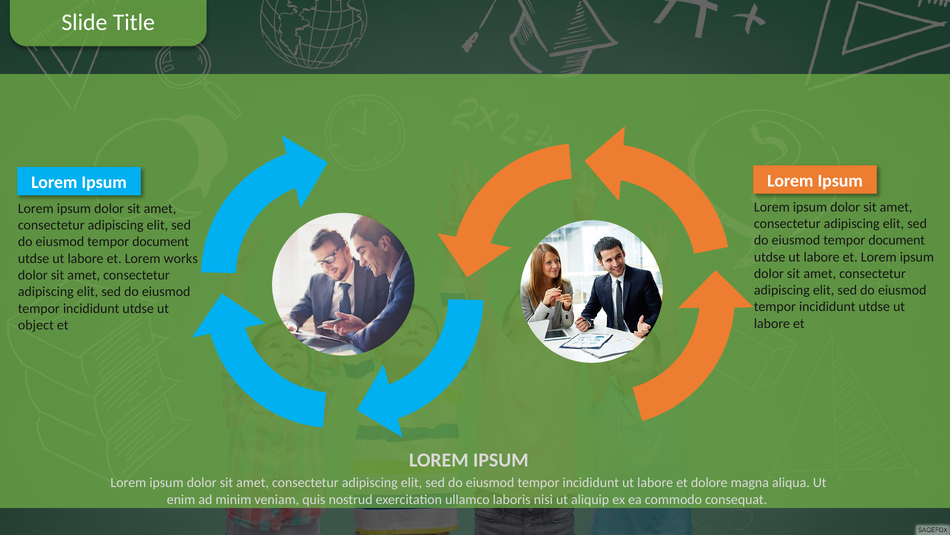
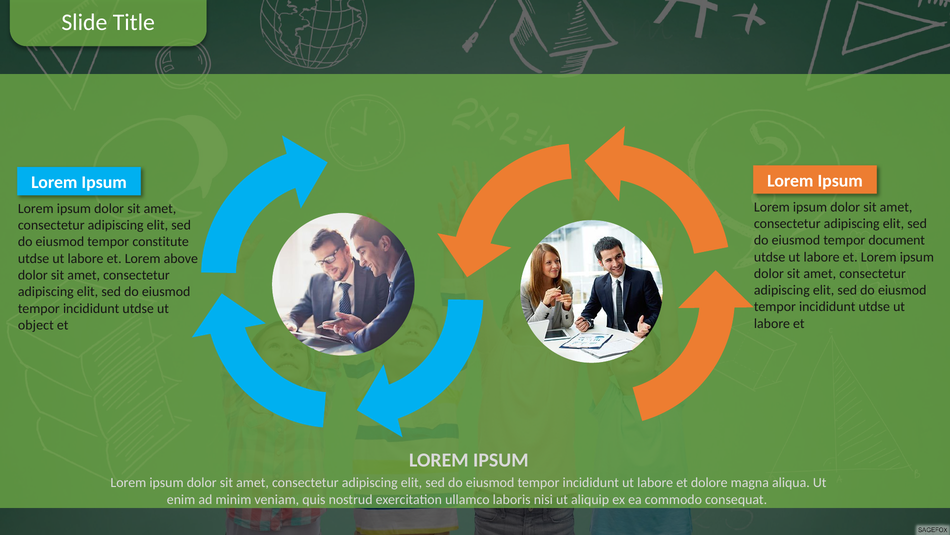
document: document -> constitute (161, 242)
works: works -> above (181, 258)
